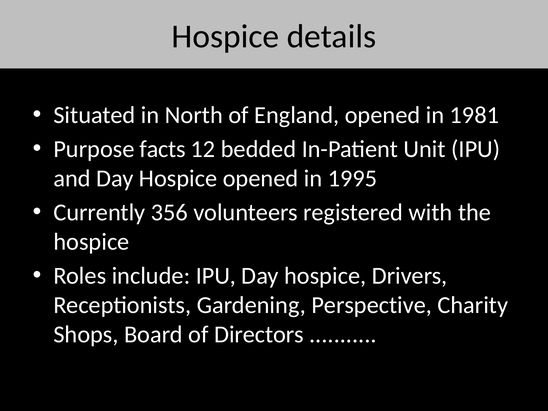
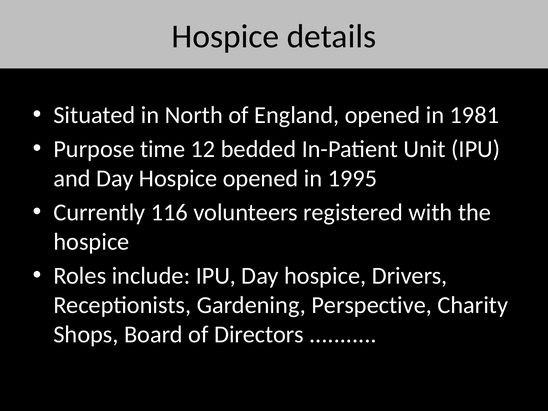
facts: facts -> time (163, 149)
356: 356 -> 116 (169, 212)
